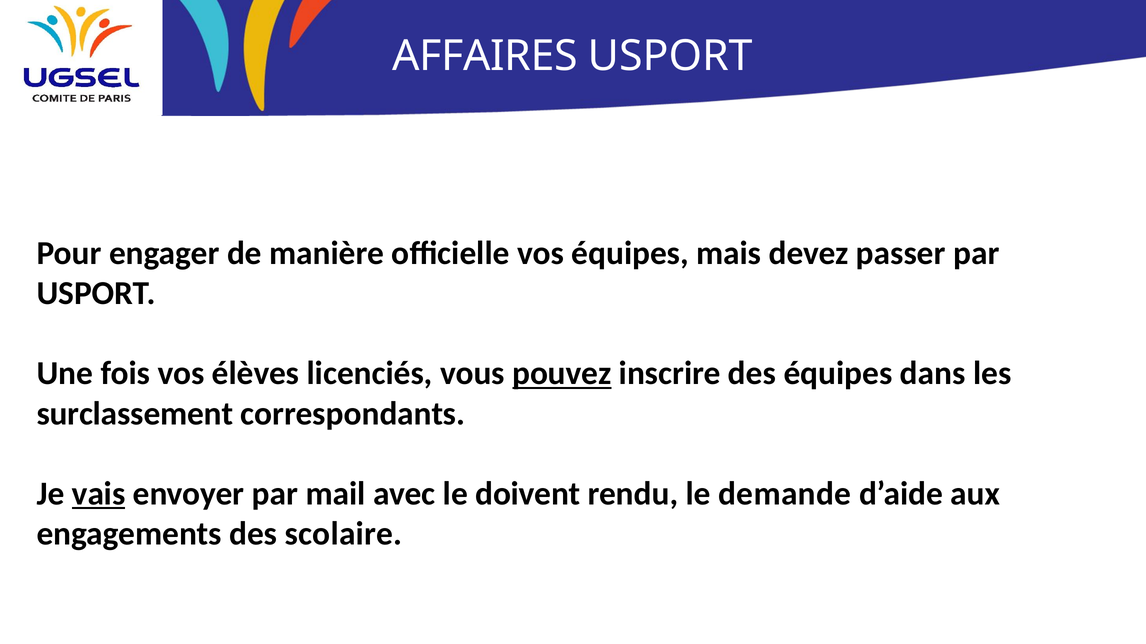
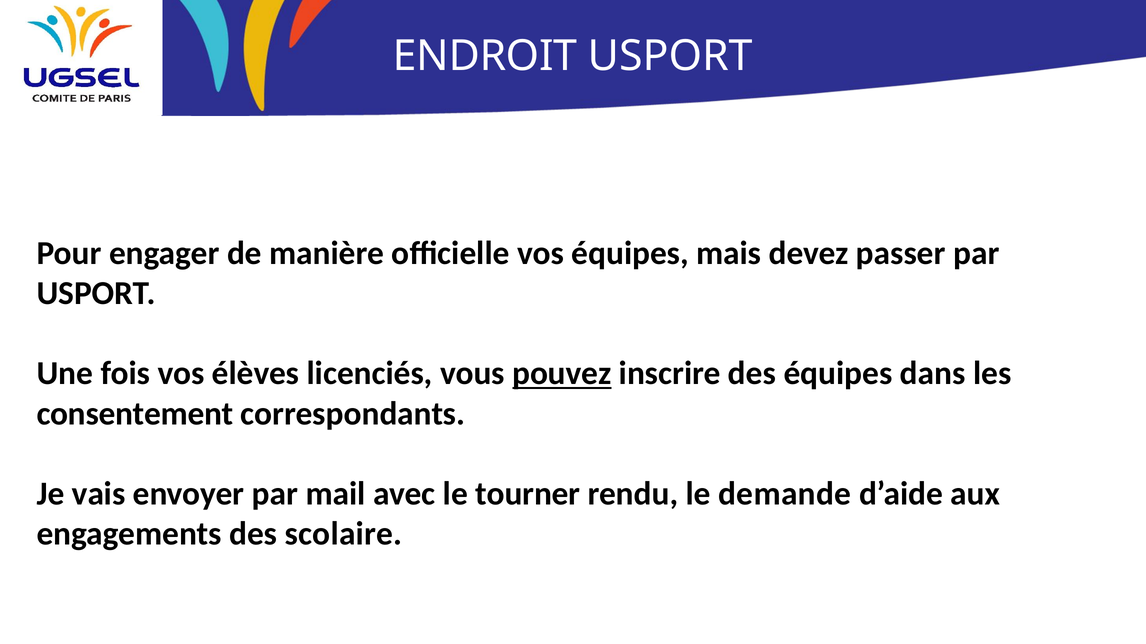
AFFAIRES: AFFAIRES -> ENDROIT (485, 56)
surclassement: surclassement -> consentement (135, 414)
vais underline: present -> none (99, 494)
doivent: doivent -> tourner (528, 494)
